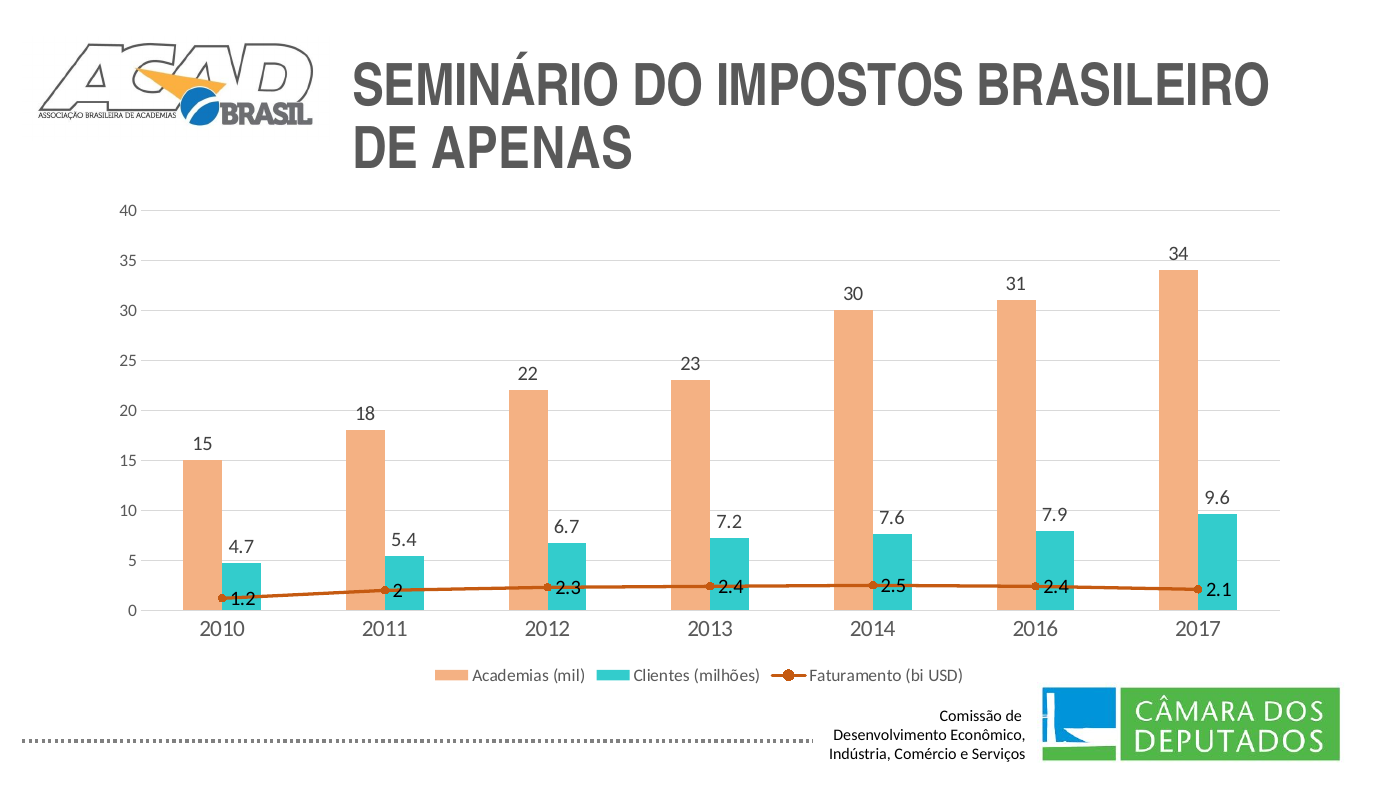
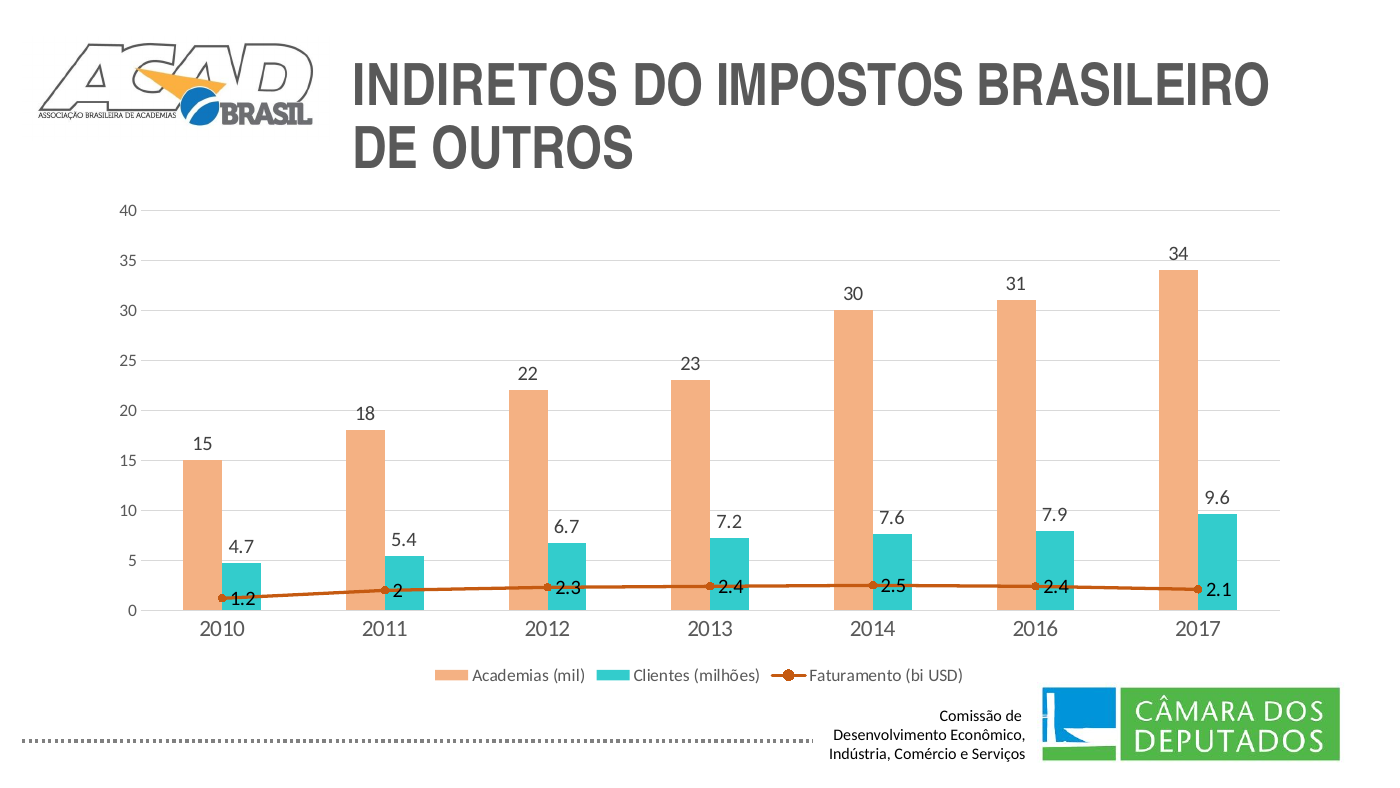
SEMINÁRIO: SEMINÁRIO -> INDIRETOS (485, 86)
APENAS: APENAS -> OUTROS (533, 149)
